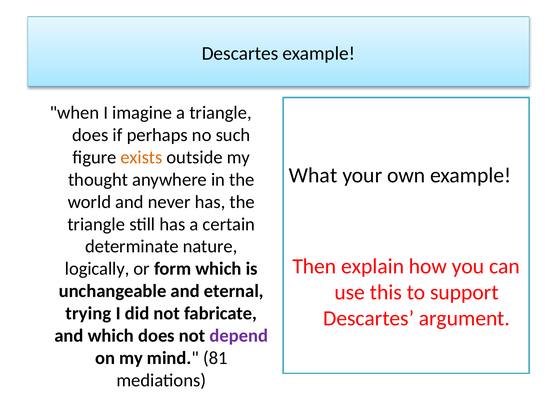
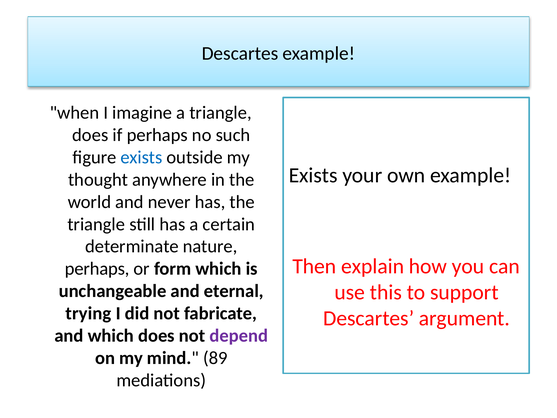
exists colour: orange -> blue (141, 157)
What: What -> Exists (313, 175)
logically: logically -> perhaps (97, 269)
81: 81 -> 89 (215, 358)
